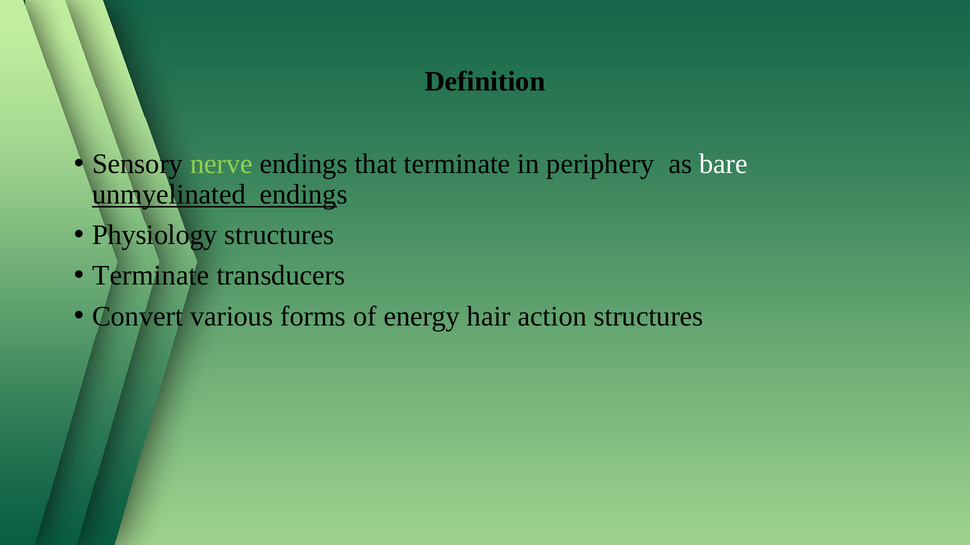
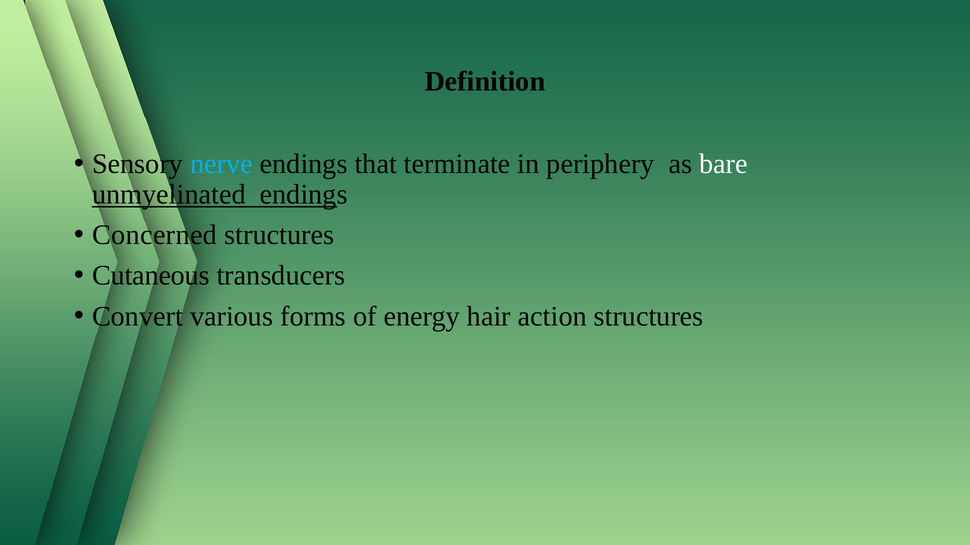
nerve colour: light green -> light blue (221, 164)
Physiology: Physiology -> Concerned (155, 235)
Terminate: Terminate -> Cutaneous (151, 276)
